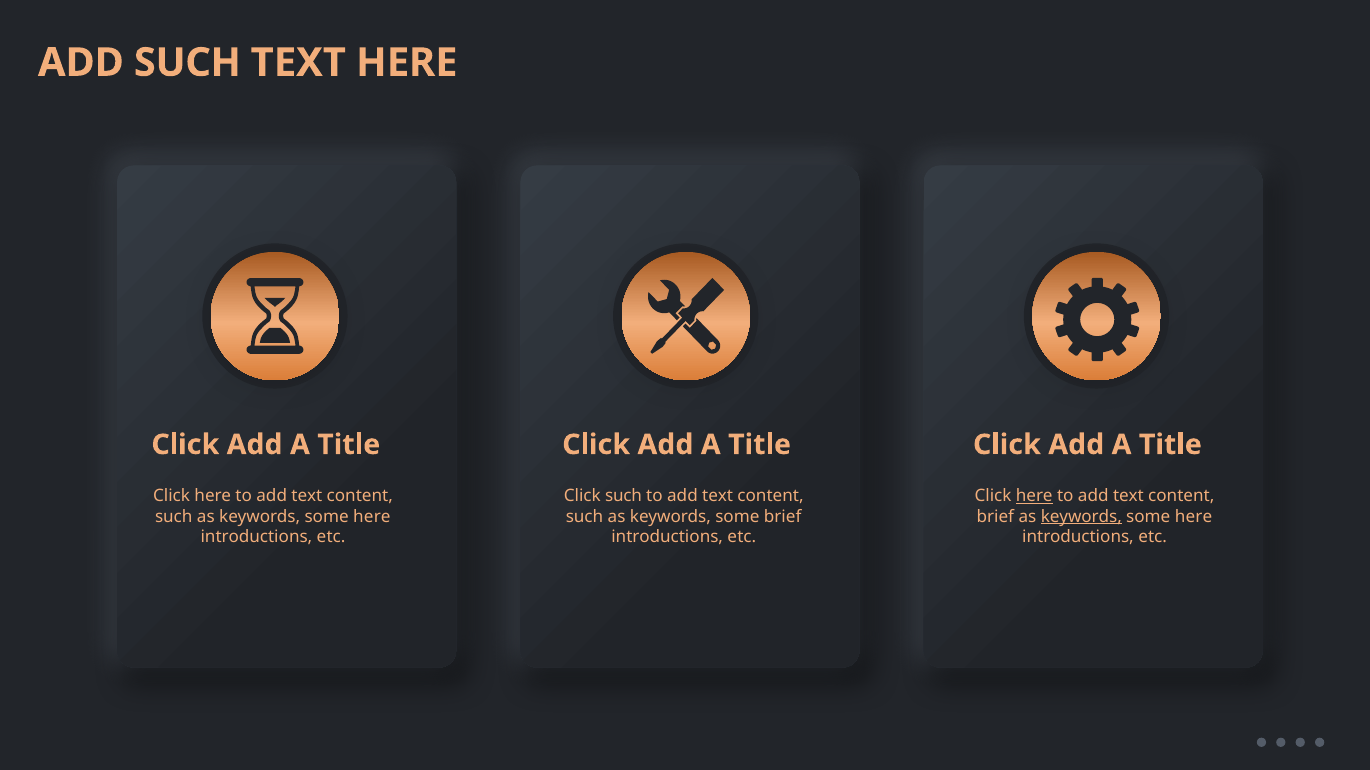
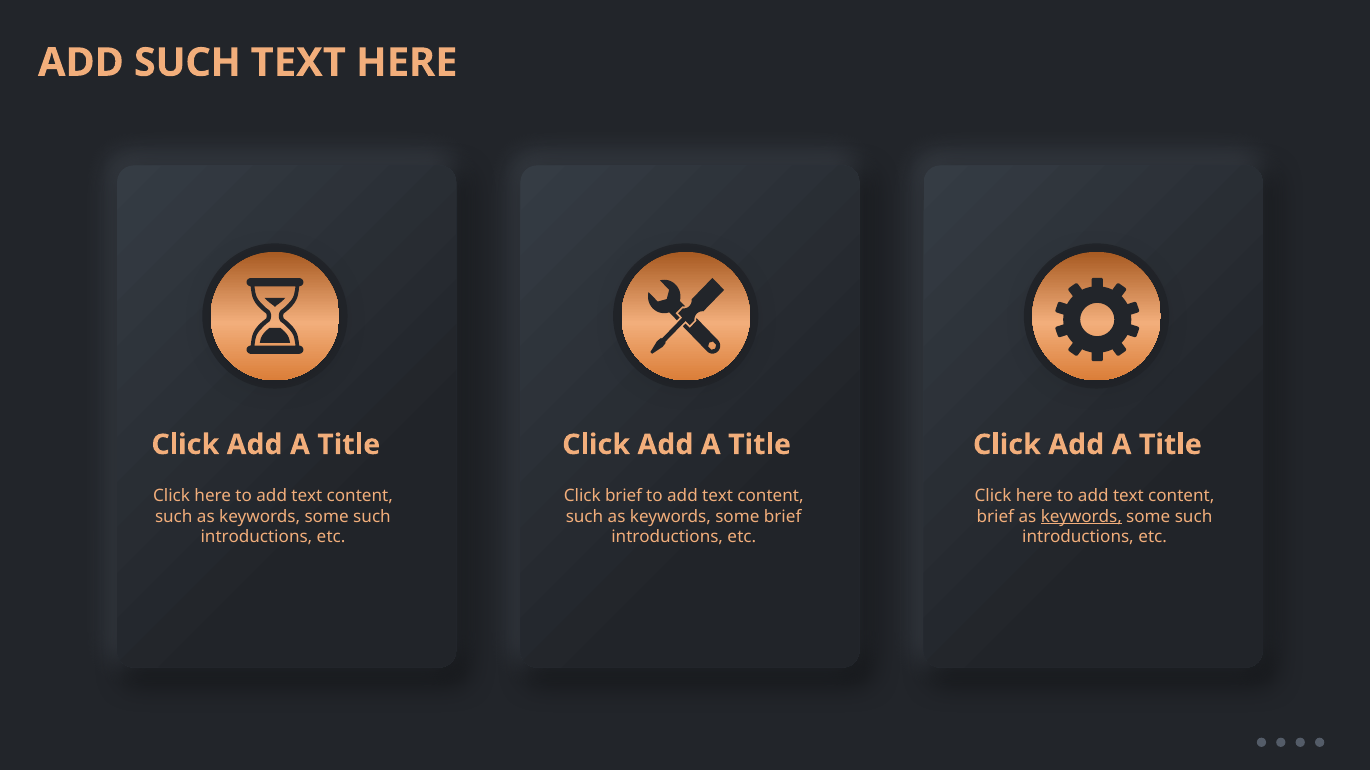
Click such: such -> brief (624, 496)
here underline: present -> none (1034, 496)
here: here -> such (372, 517)
here: here -> such (1194, 517)
